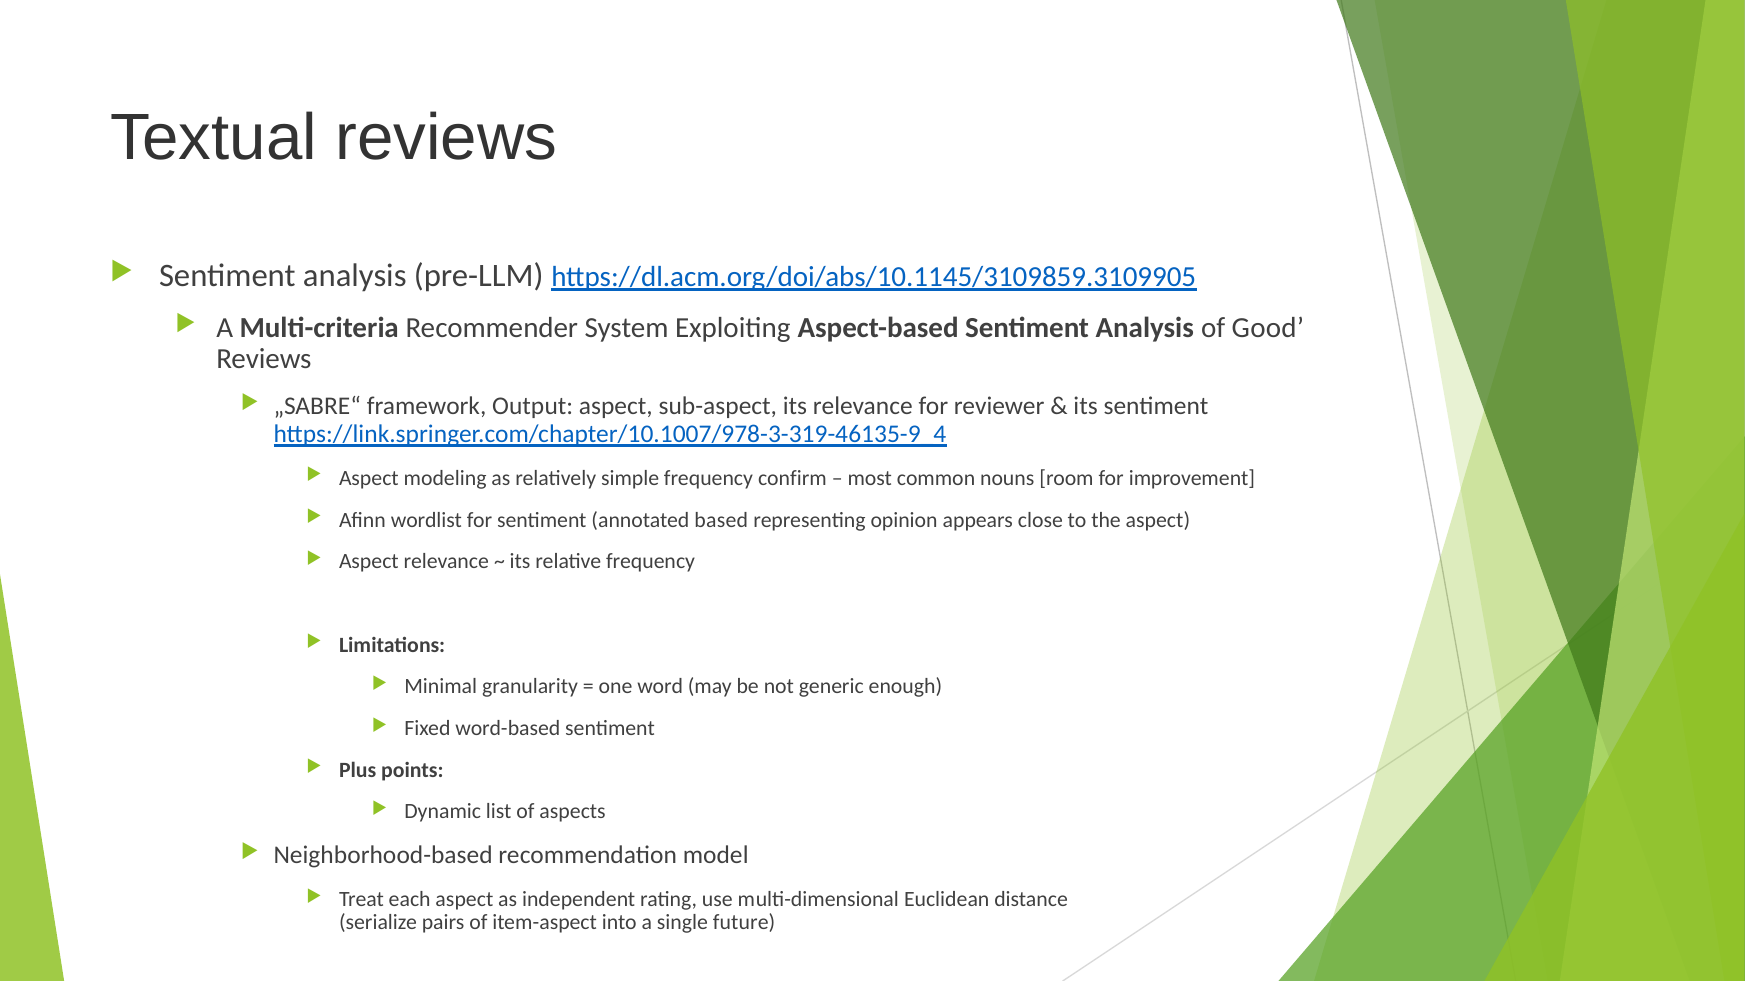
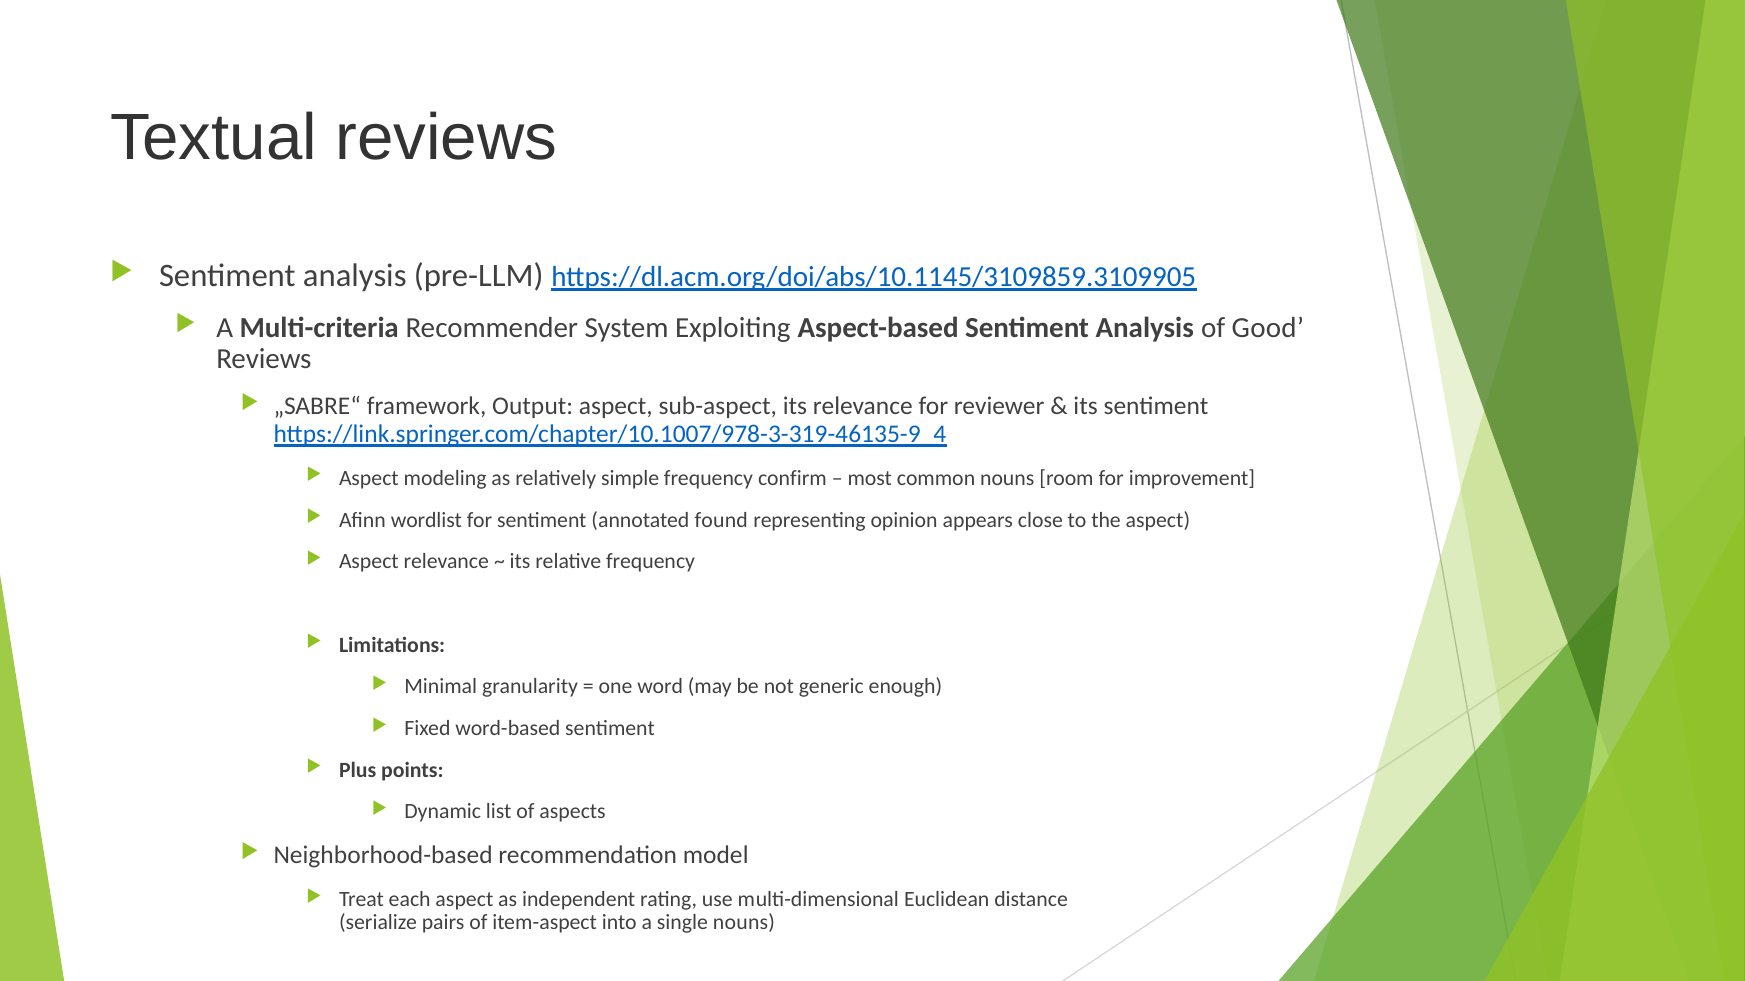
based: based -> found (721, 520)
single future: future -> nouns (744, 923)
